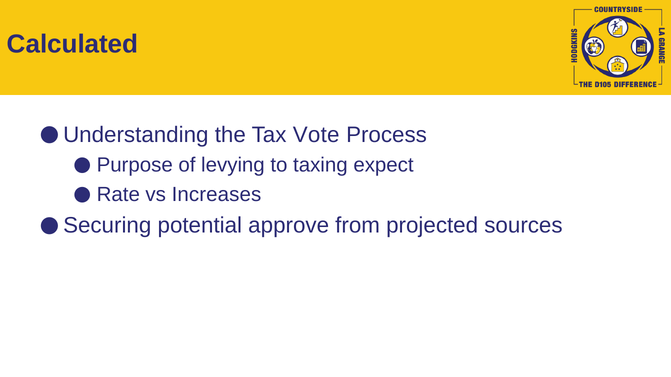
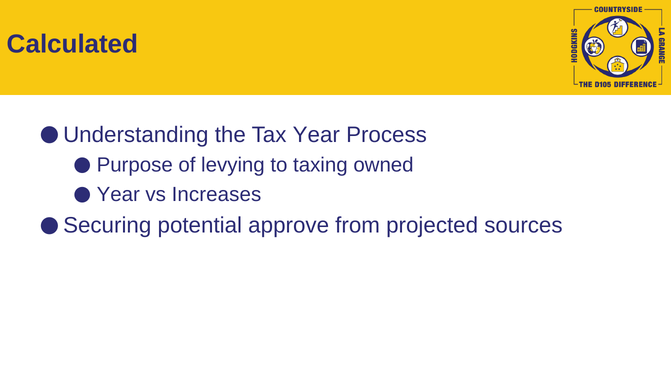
Tax Vote: Vote -> Year (316, 135)
expect: expect -> owned (384, 165)
Rate: Rate -> Year (118, 195)
